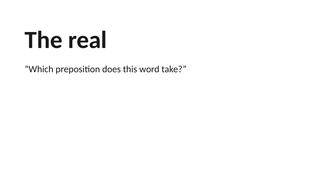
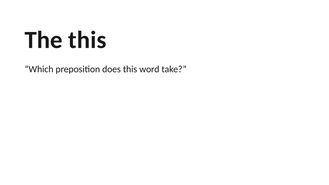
The real: real -> this (87, 40)
